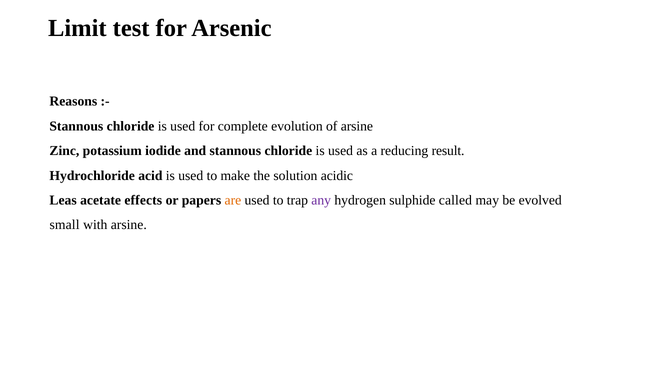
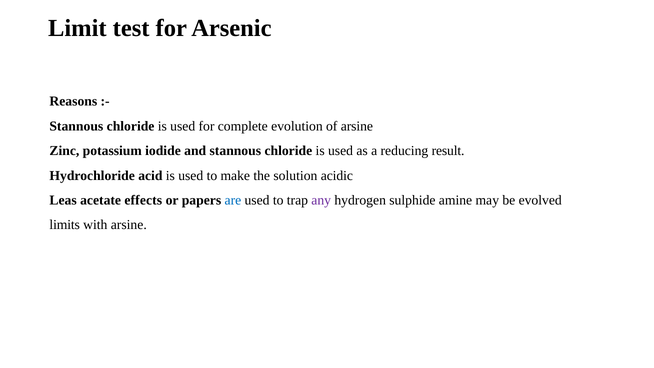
are colour: orange -> blue (233, 200)
called: called -> amine (456, 200)
small: small -> limits (65, 225)
